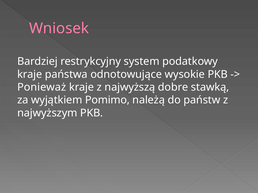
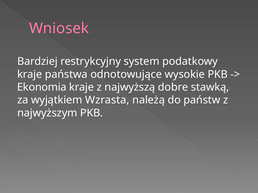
Ponieważ: Ponieważ -> Ekonomia (42, 87)
Pomimo: Pomimo -> Wzrasta (107, 100)
